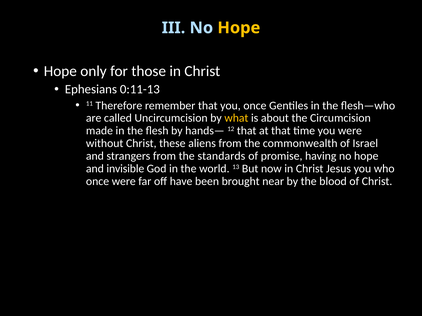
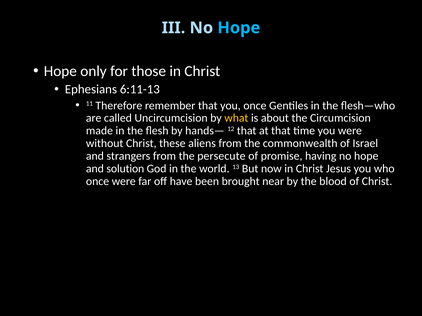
Hope colour: yellow -> light blue (239, 28)
0:11-13: 0:11-13 -> 6:11-13 (140, 89)
standards: standards -> persecute (221, 156)
invisible: invisible -> solution (125, 169)
